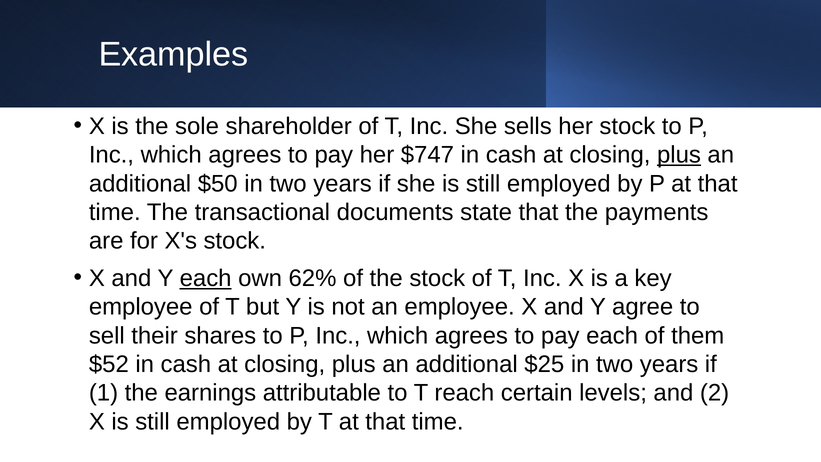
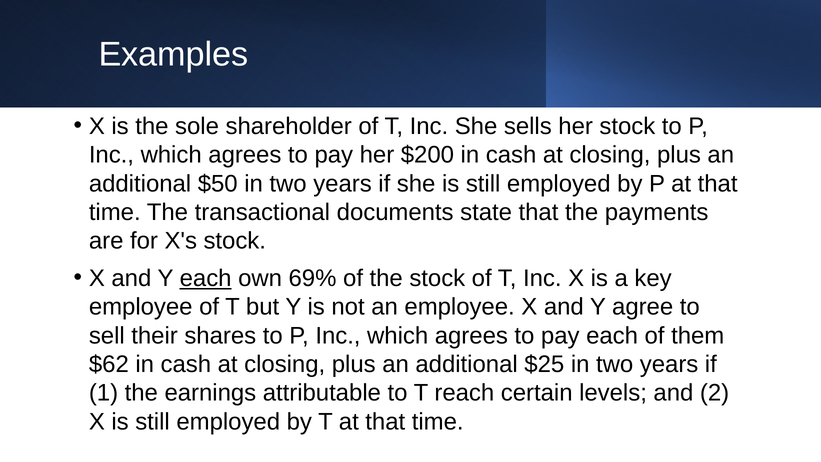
$747: $747 -> $200 (427, 155)
plus underline: present -> none (679, 155)
62%: 62% -> 69% (313, 278)
$52: $52 -> $62 (109, 364)
